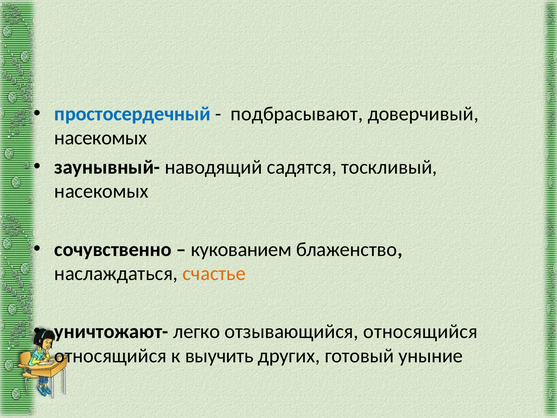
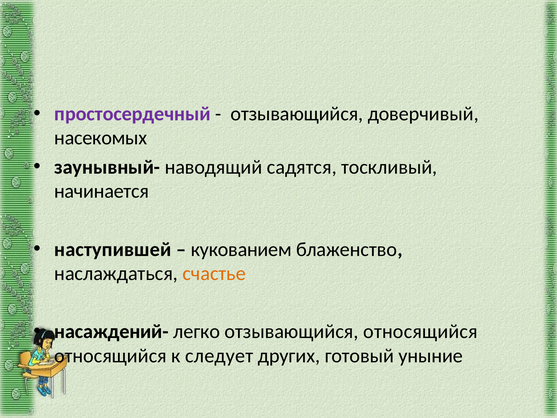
простосердечный colour: blue -> purple (132, 114)
подбрасывают: подбрасывают -> отзывающийся (297, 114)
насекомых: насекомых -> начинается (102, 191)
сочувственно: сочувственно -> наступившей (113, 249)
уничтожают-: уничтожают- -> насаждений- (111, 331)
выучить: выучить -> следует (219, 356)
